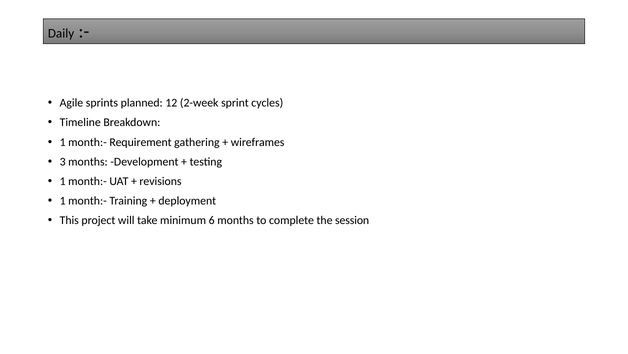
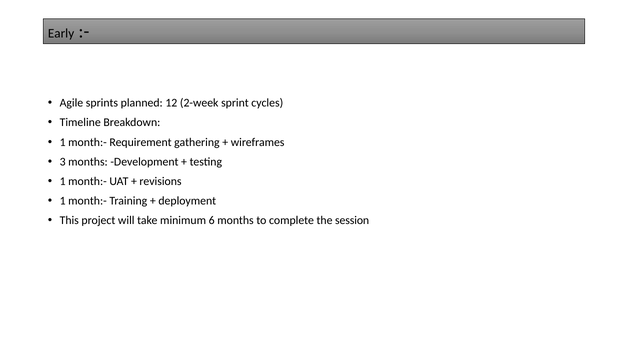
Daily: Daily -> Early (61, 33)
